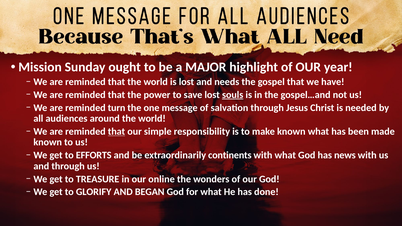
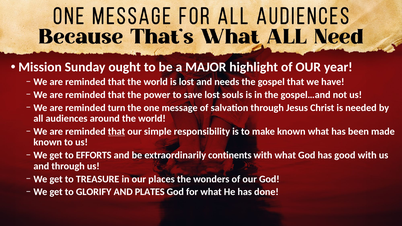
souls underline: present -> none (233, 95)
news: news -> good (345, 155)
online: online -> places (162, 179)
BEGAN: BEGAN -> PLATES (150, 192)
